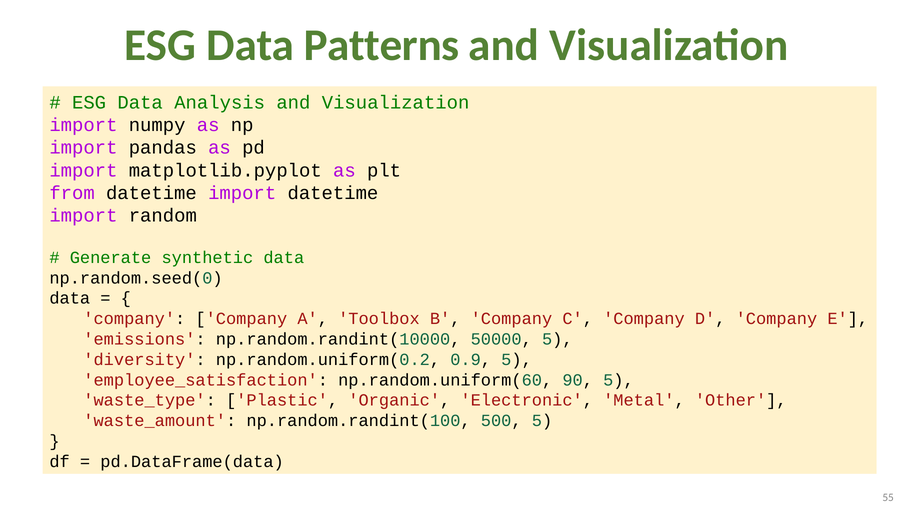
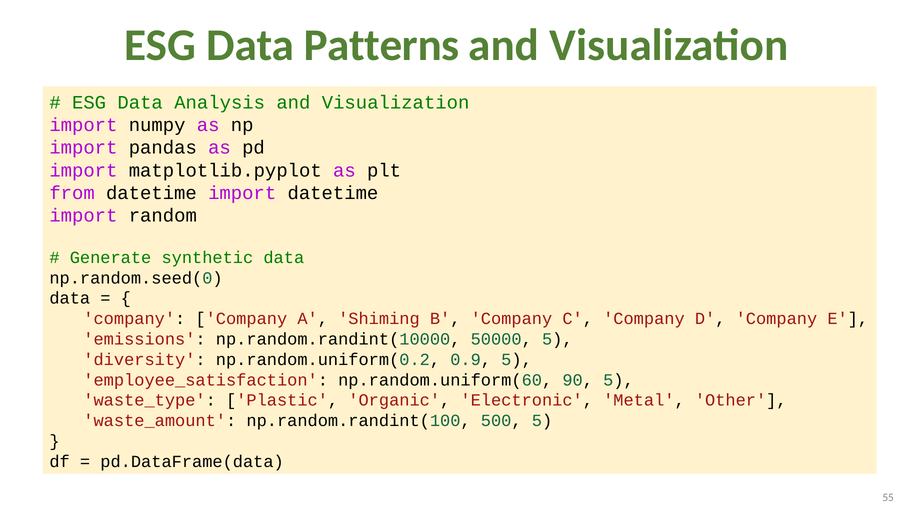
Toolbox: Toolbox -> Shiming (379, 318)
